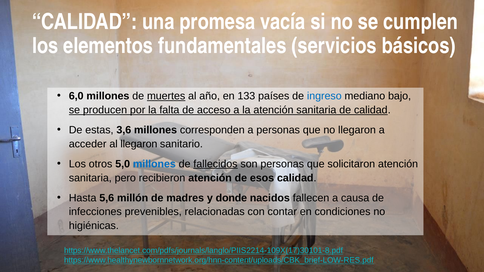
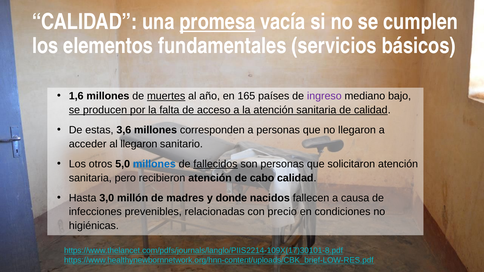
promesa underline: none -> present (217, 22)
6,0: 6,0 -> 1,6 (76, 96)
133: 133 -> 165 (246, 96)
ingreso colour: blue -> purple (324, 96)
esos: esos -> cabo (262, 178)
5,6: 5,6 -> 3,0 (107, 198)
contar: contar -> precio (282, 212)
